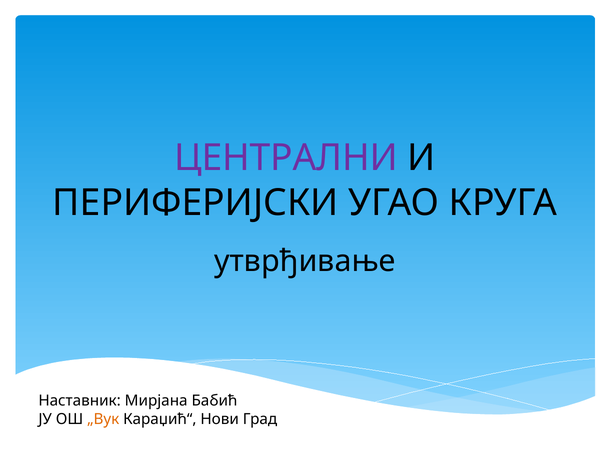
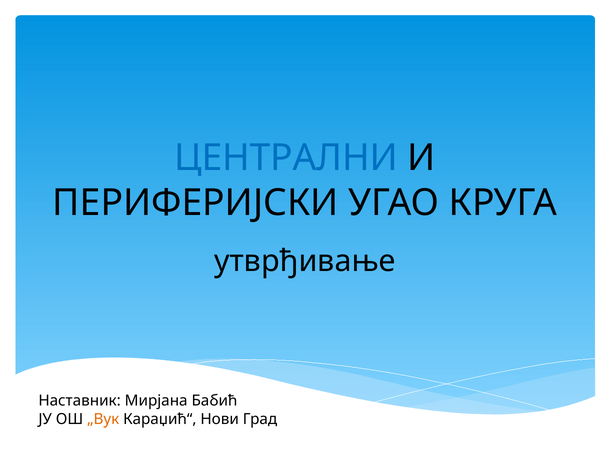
ЦЕНТРАЛНИ colour: purple -> blue (286, 158)
